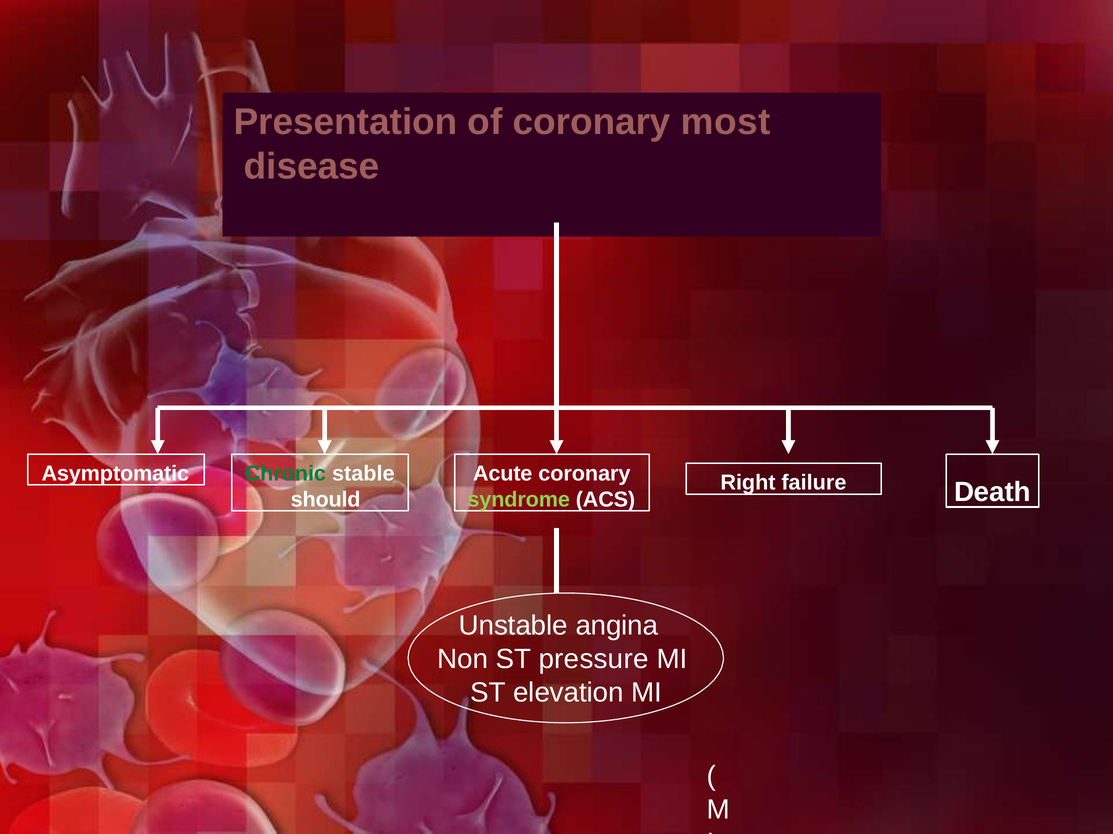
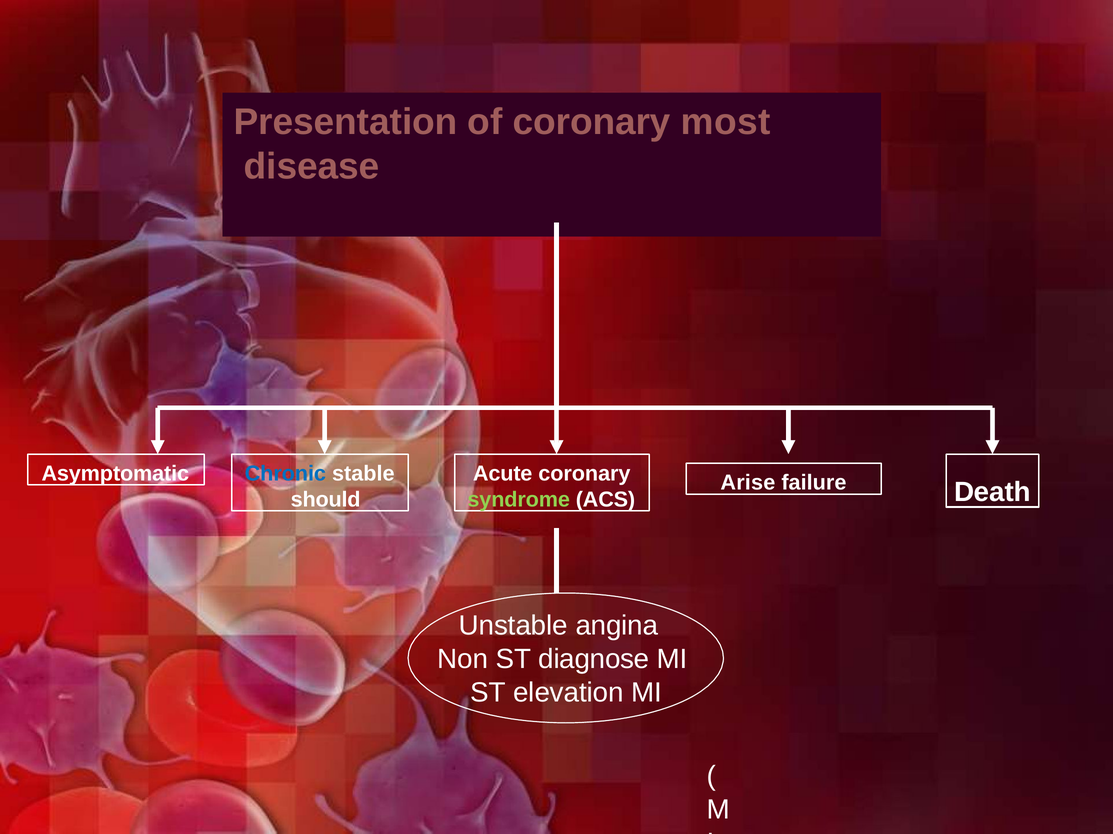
Chronic colour: green -> blue (285, 474)
Right: Right -> Arise (748, 483)
pressure: pressure -> diagnose (594, 660)
